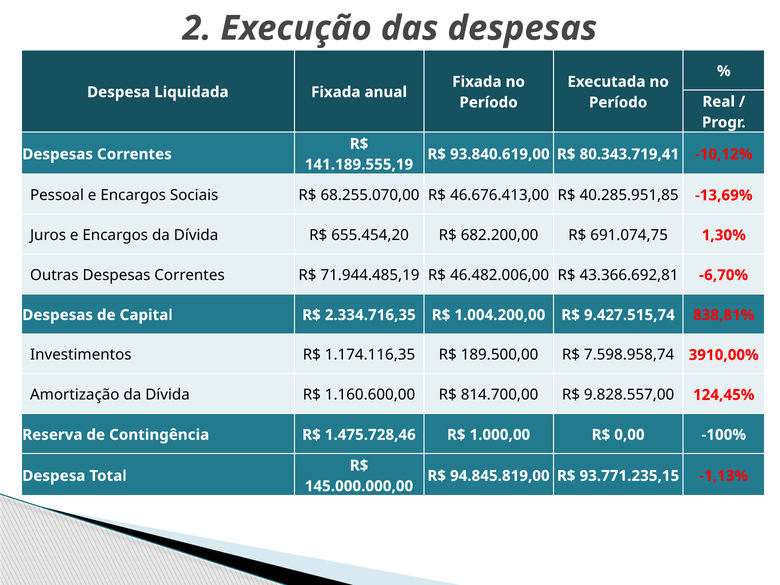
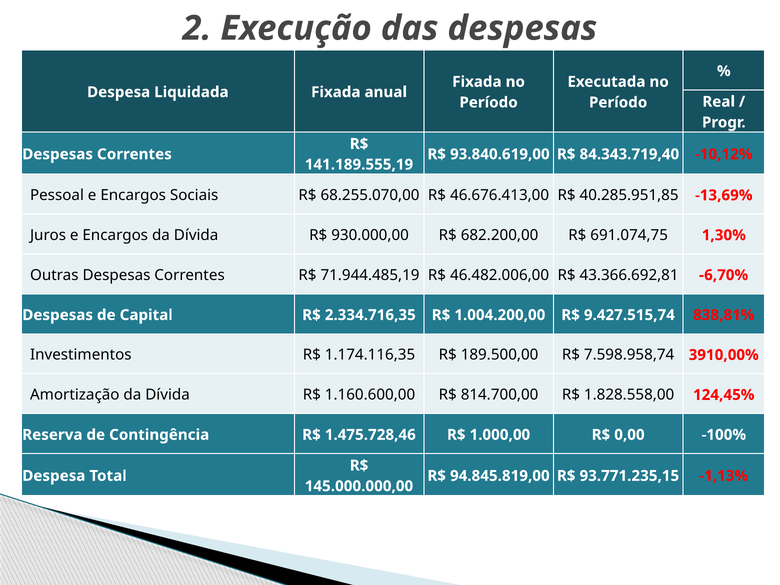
80.343.719,41: 80.343.719,41 -> 84.343.719,40 (629, 154)
655.454,20: 655.454,20 -> 930.000,00 (370, 235)
9.828.557,00: 9.828.557,00 -> 1.828.558,00 (629, 395)
